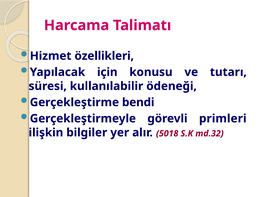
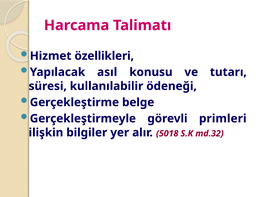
için: için -> asıl (107, 72)
bendi: bendi -> belge (138, 102)
